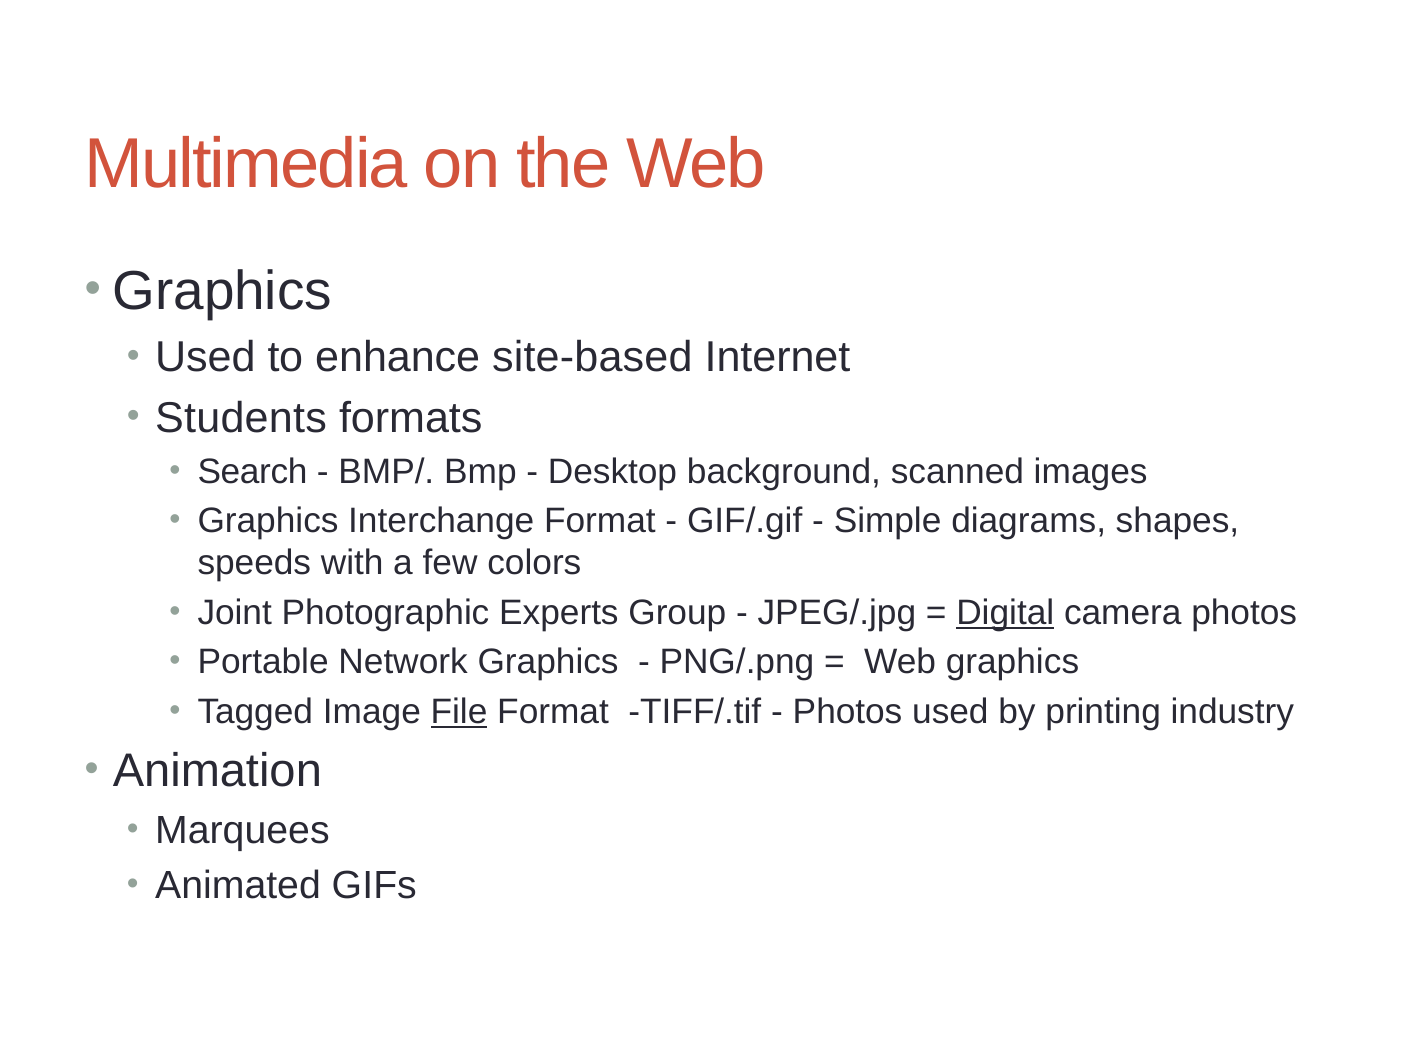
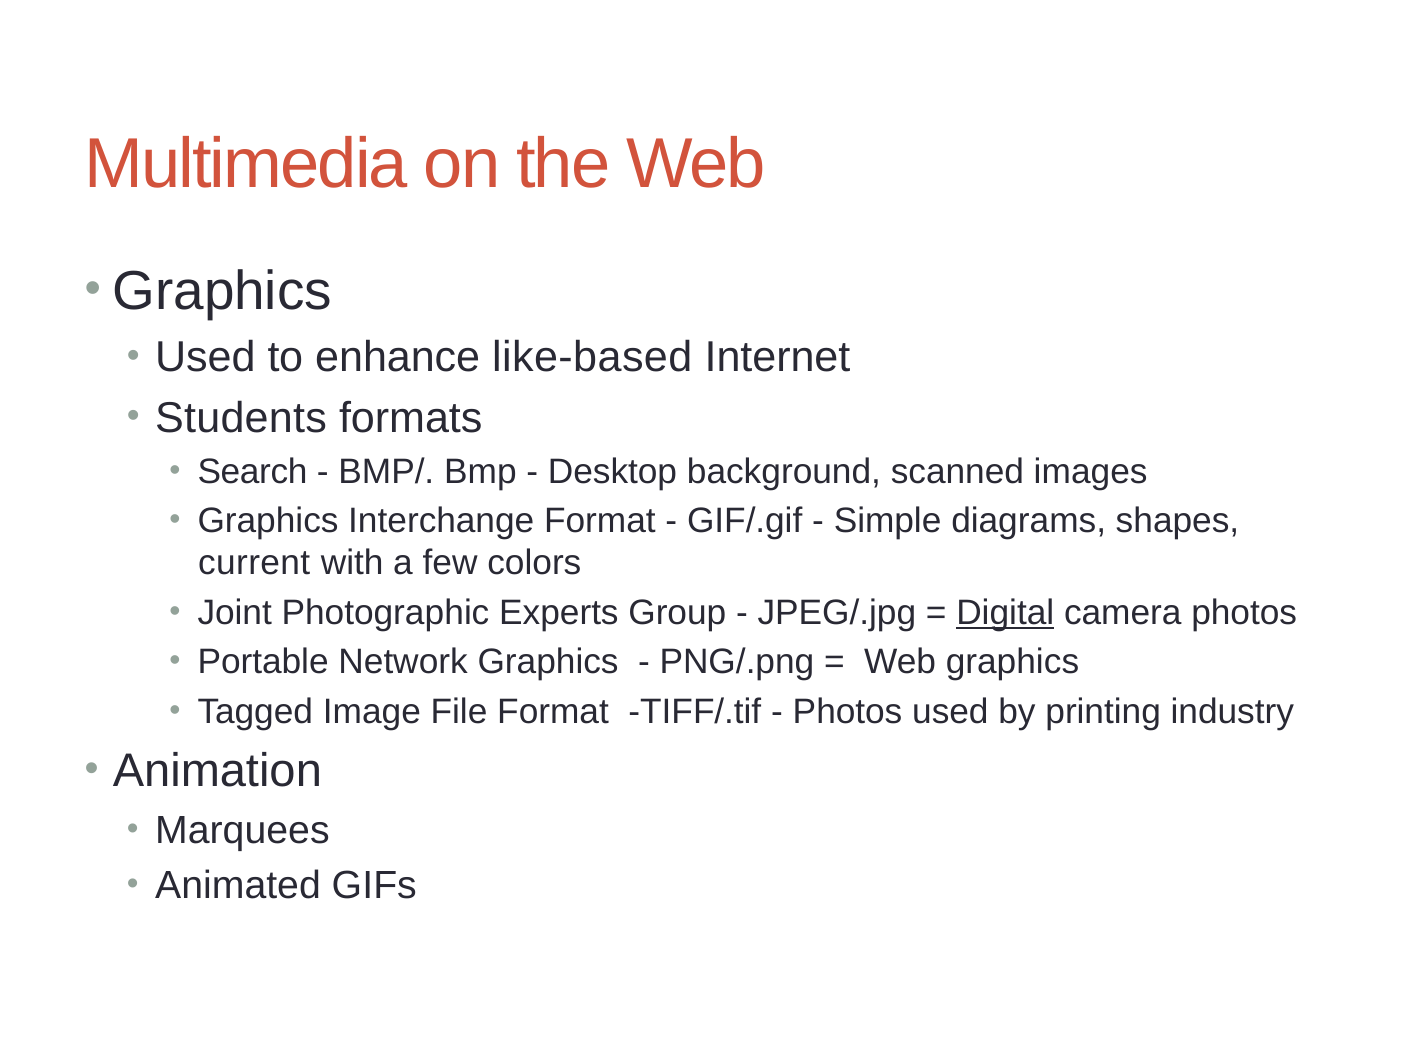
site-based: site-based -> like-based (592, 357)
speeds: speeds -> current (254, 563)
File underline: present -> none (459, 711)
